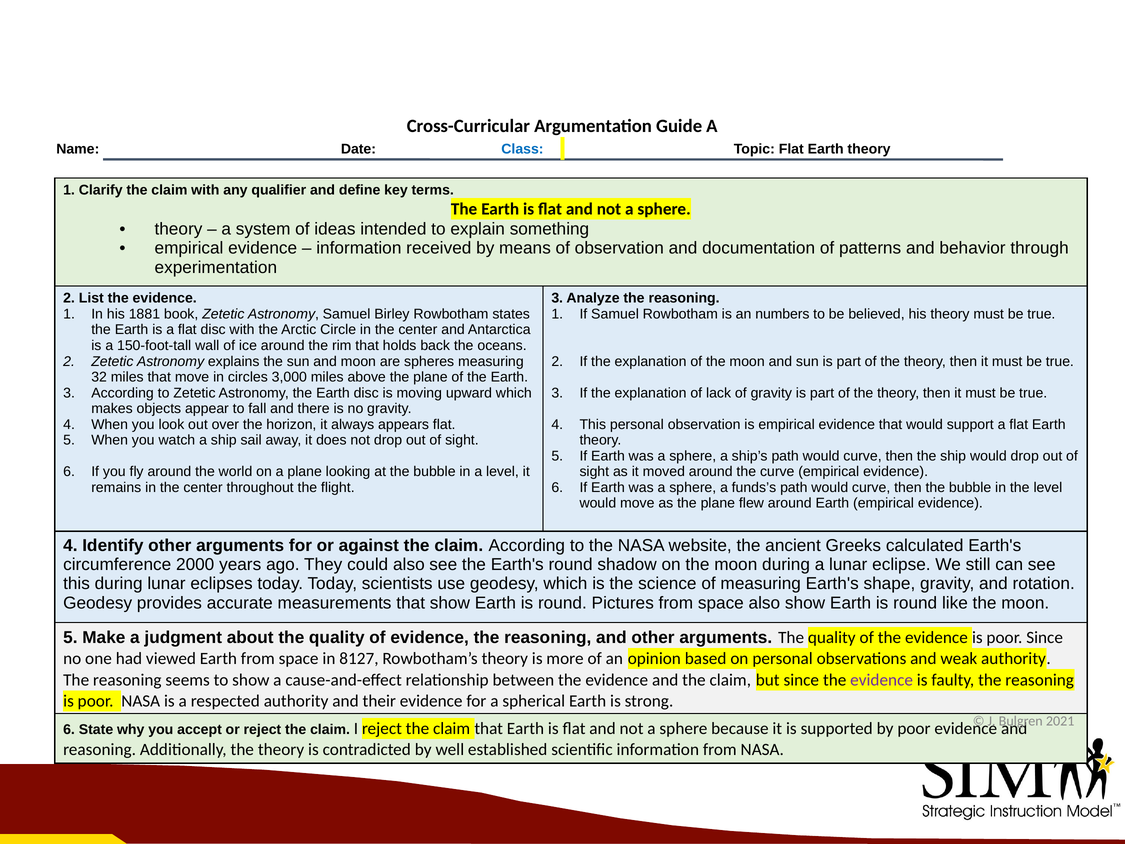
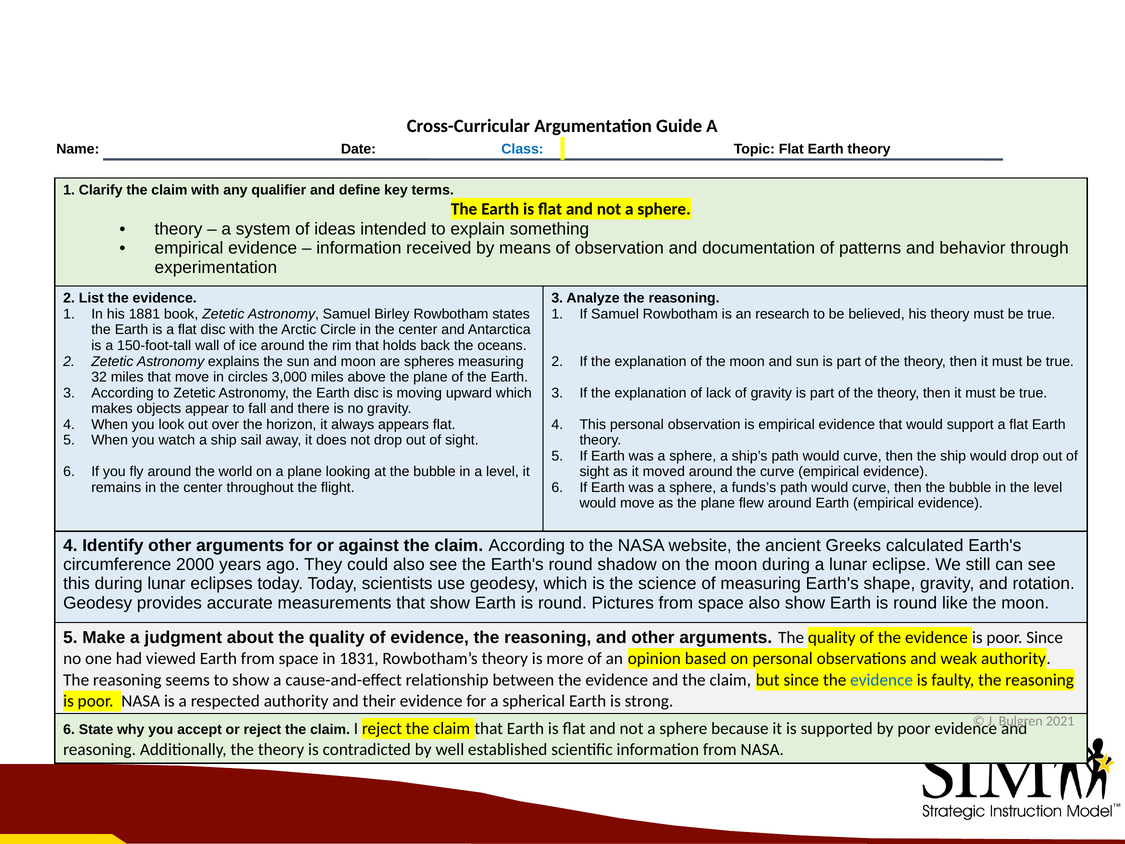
numbers: numbers -> research (782, 314)
8127: 8127 -> 1831 (359, 659)
evidence colour: purple -> blue (882, 680)
